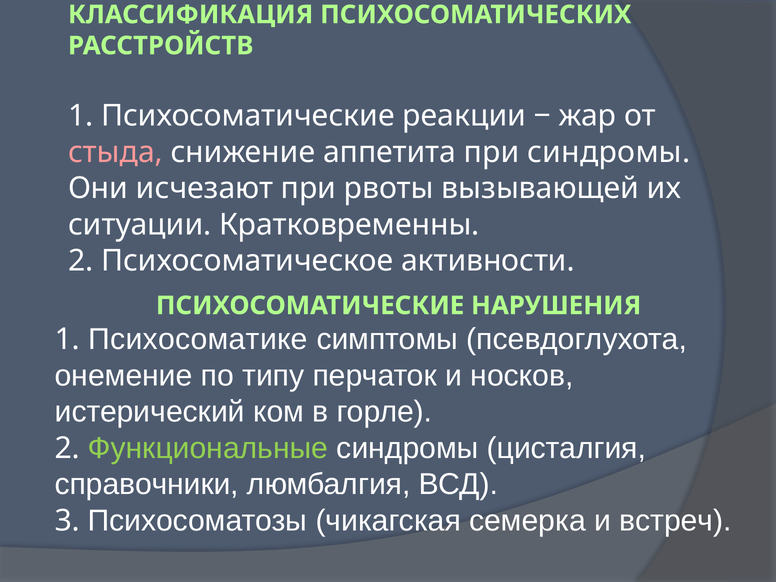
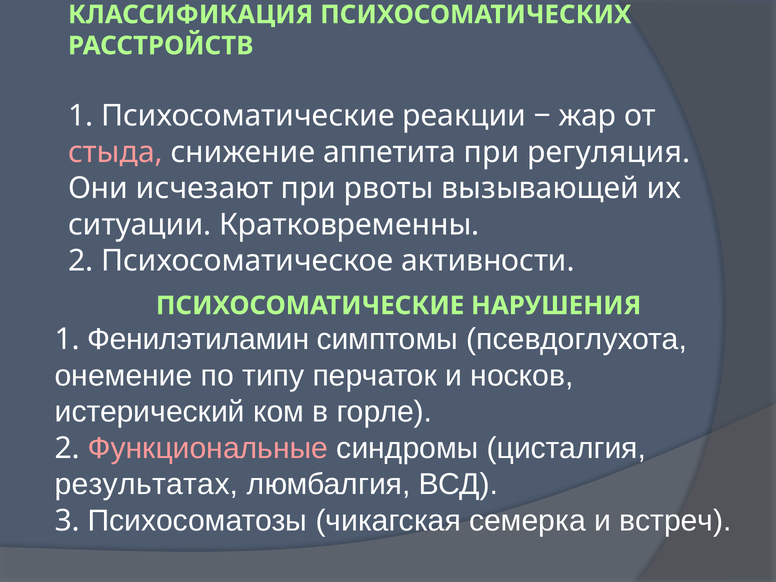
при синдромы: синдромы -> регуляция (609, 152)
Психосоматике: Психосоматике -> Фенилэтиламин (198, 340)
Функциональные colour: light green -> pink (208, 448)
справочники: справочники -> результатах (147, 484)
